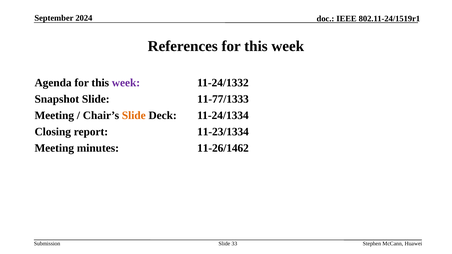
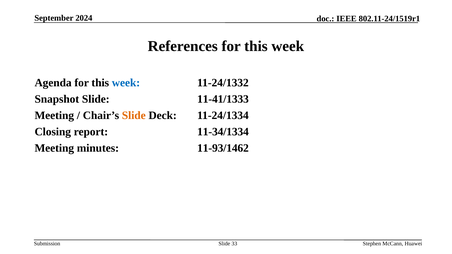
week colour: purple -> blue (126, 83)
11-77/1333: 11-77/1333 -> 11-41/1333 (223, 99)
11-23/1334: 11-23/1334 -> 11-34/1334 (223, 132)
11-26/1462: 11-26/1462 -> 11-93/1462 (223, 148)
